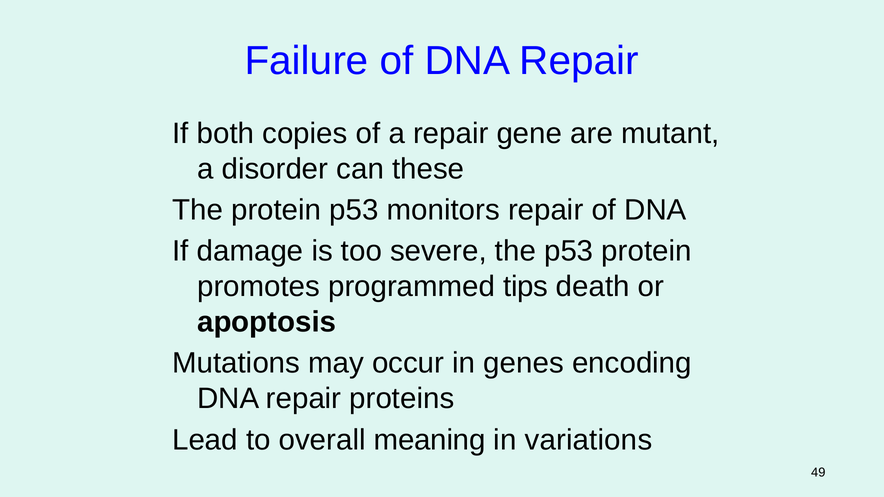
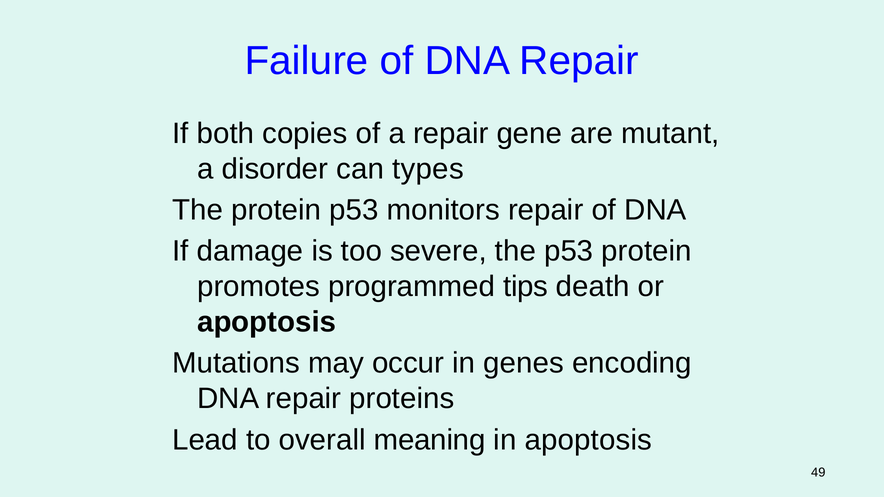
these: these -> types (428, 169)
in variations: variations -> apoptosis (588, 440)
